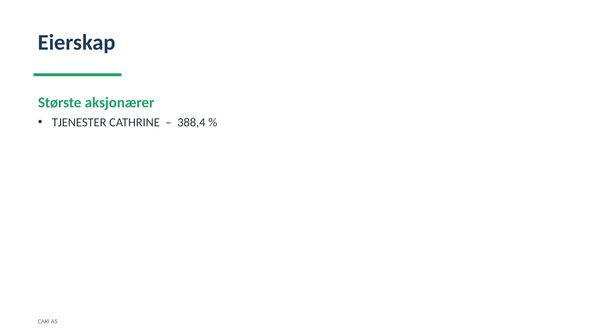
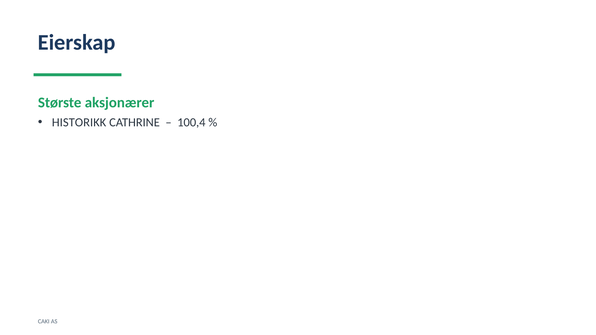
TJENESTER: TJENESTER -> HISTORIKK (79, 123)
388,4: 388,4 -> 100,4 (191, 123)
